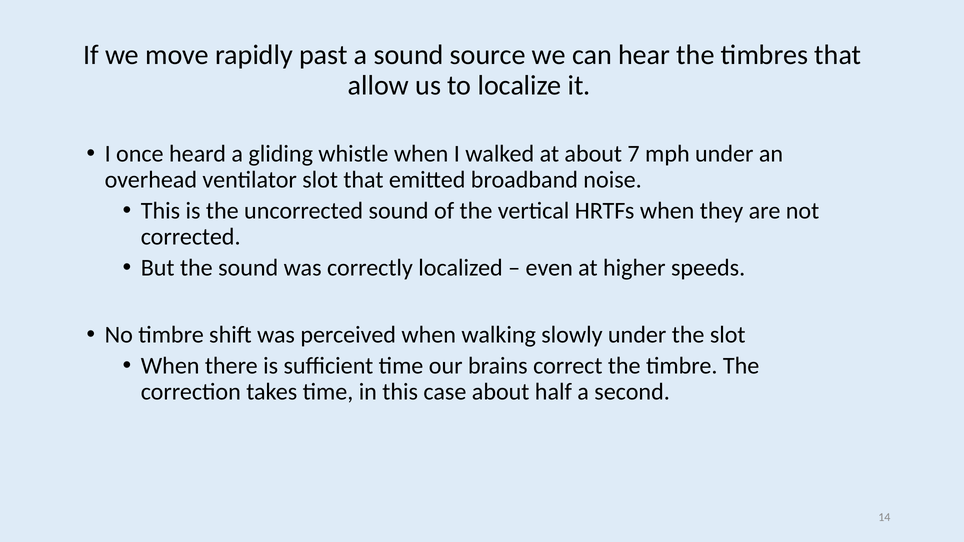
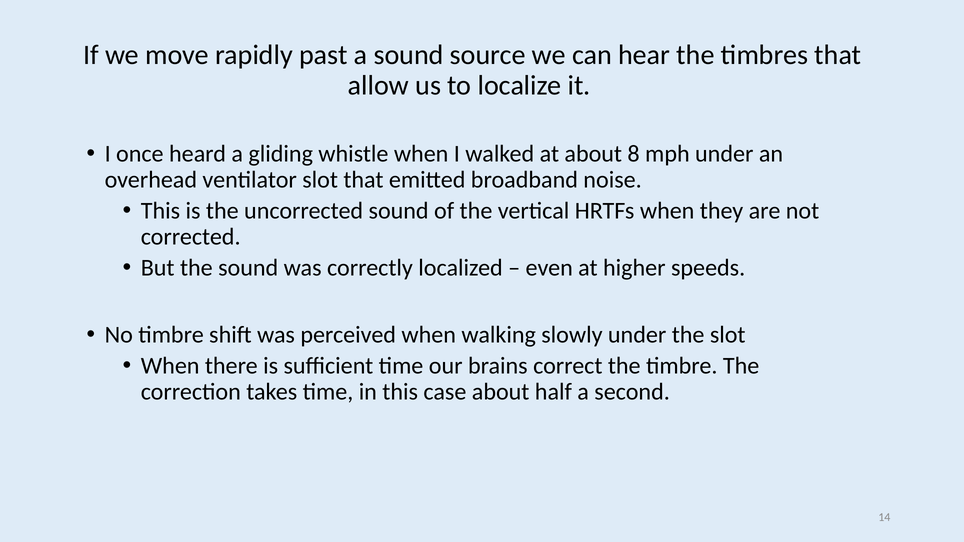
7: 7 -> 8 (634, 154)
